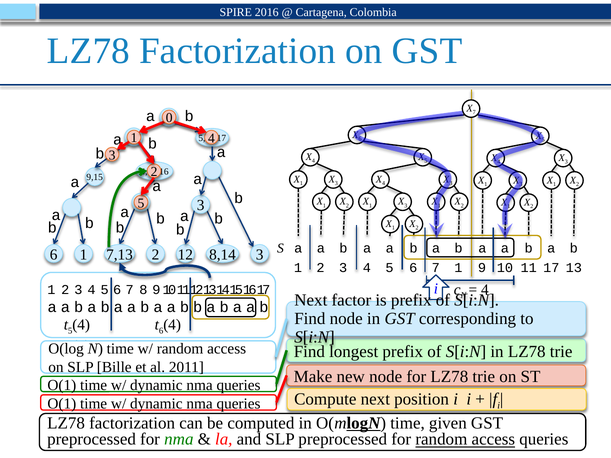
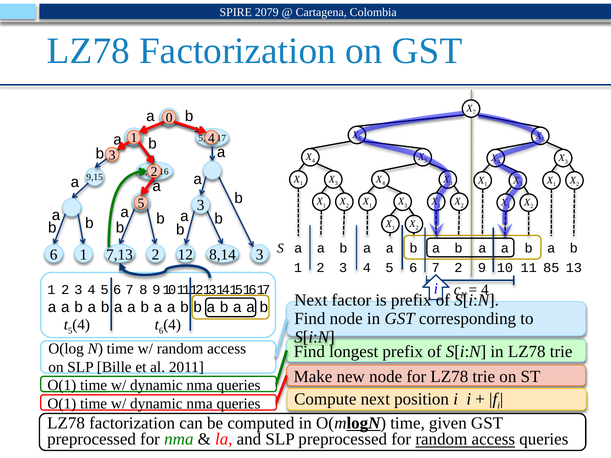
2016: 2016 -> 2079 (267, 12)
7 1: 1 -> 2 (458, 268)
17: 17 -> 85 (551, 268)
